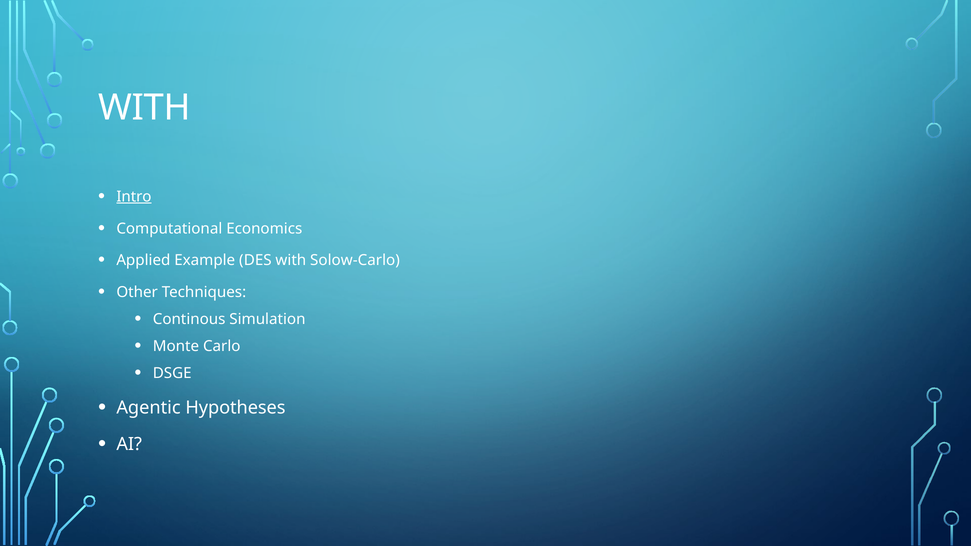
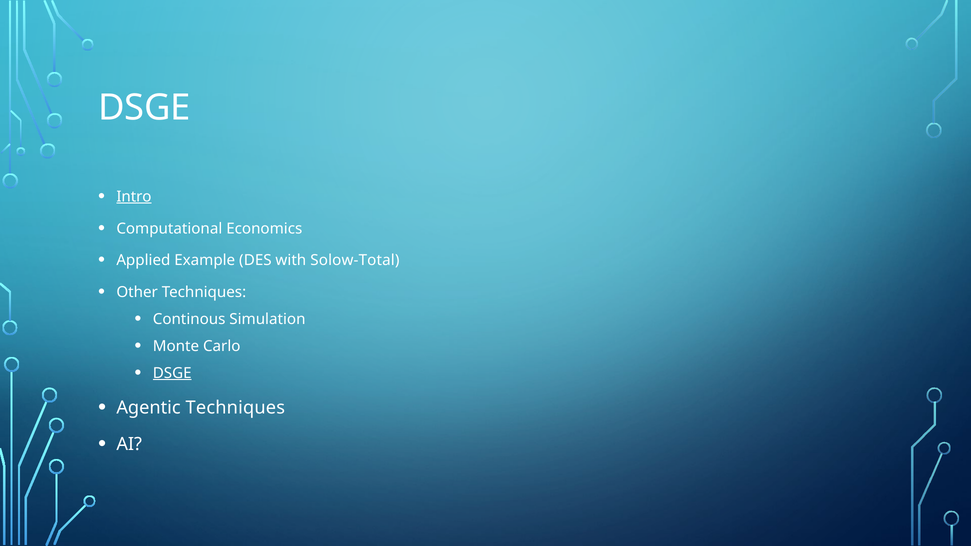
WITH: WITH -> DSGE (144, 108)
Solow-Carlo: Solow-Carlo -> Solow-Total (355, 261)
DSGE underline: none -> present (172, 373)
Agentic Hypotheses: Hypotheses -> Techniques (235, 408)
